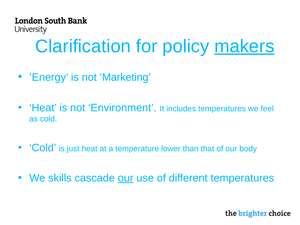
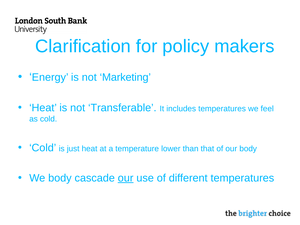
makers underline: present -> none (244, 46)
Environment: Environment -> Transferable (122, 108)
We skills: skills -> body (60, 178)
